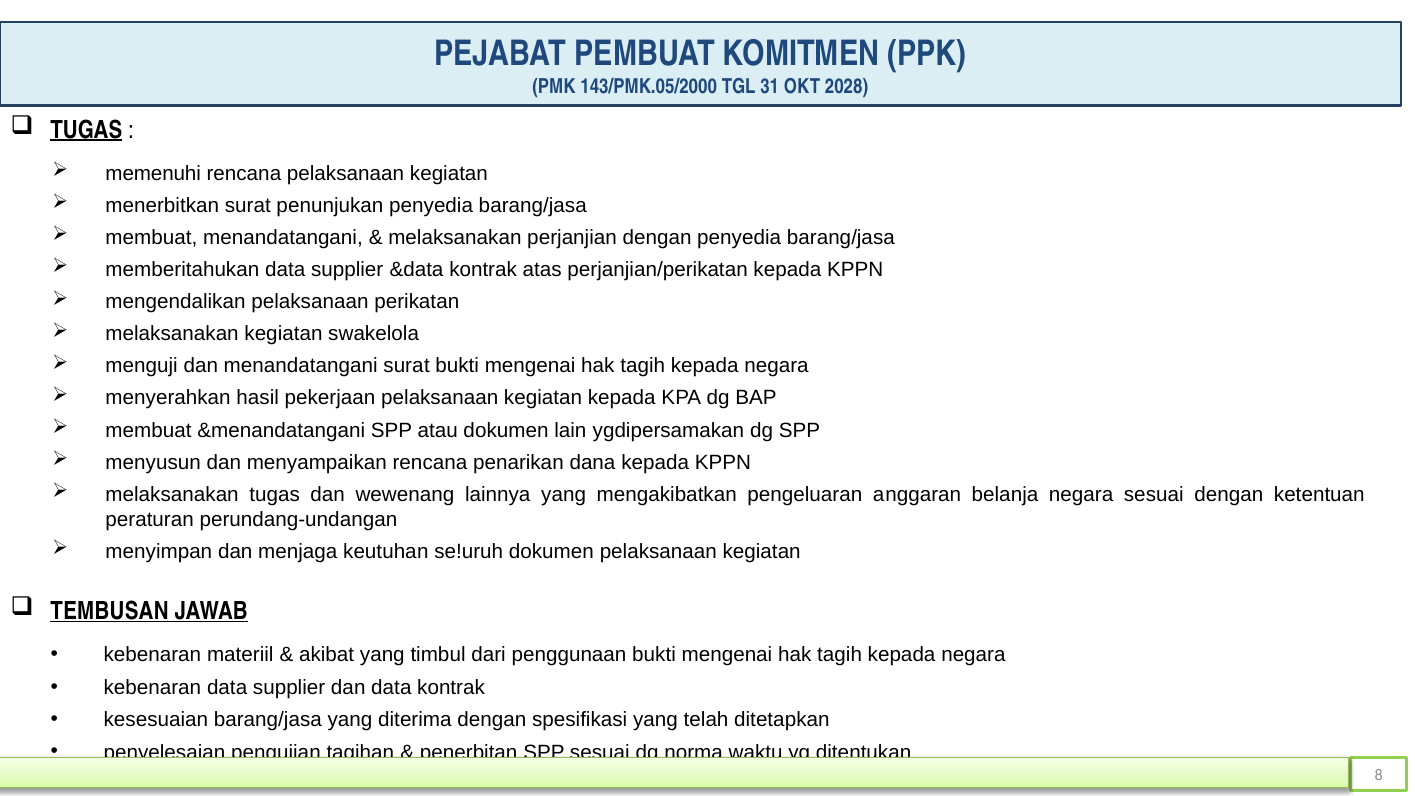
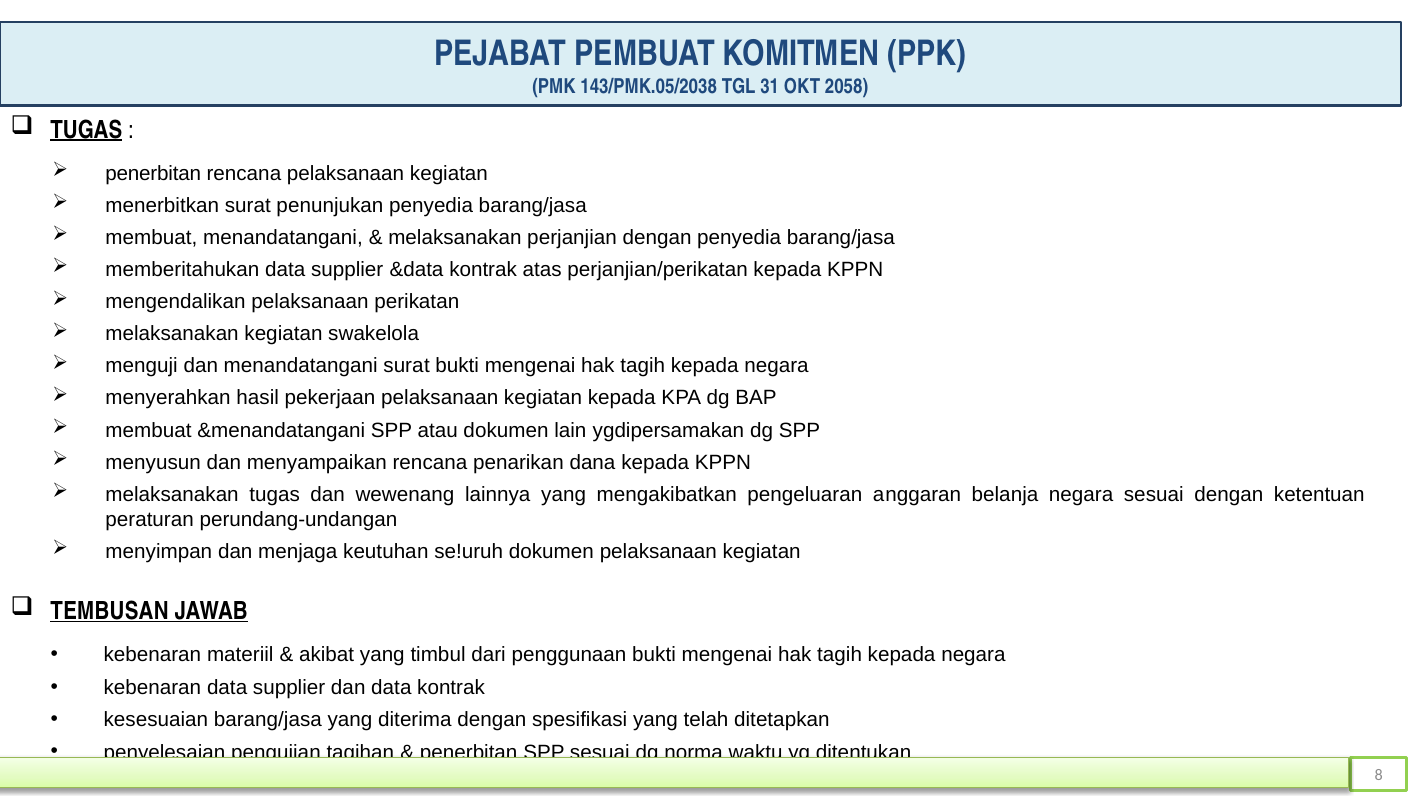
143/PMK.05/2000: 143/PMK.05/2000 -> 143/PMK.05/2038 (649, 86)
2028: 2028 -> 2058 (847, 86)
memenuhi: memenuhi -> penerbitan (153, 173)
